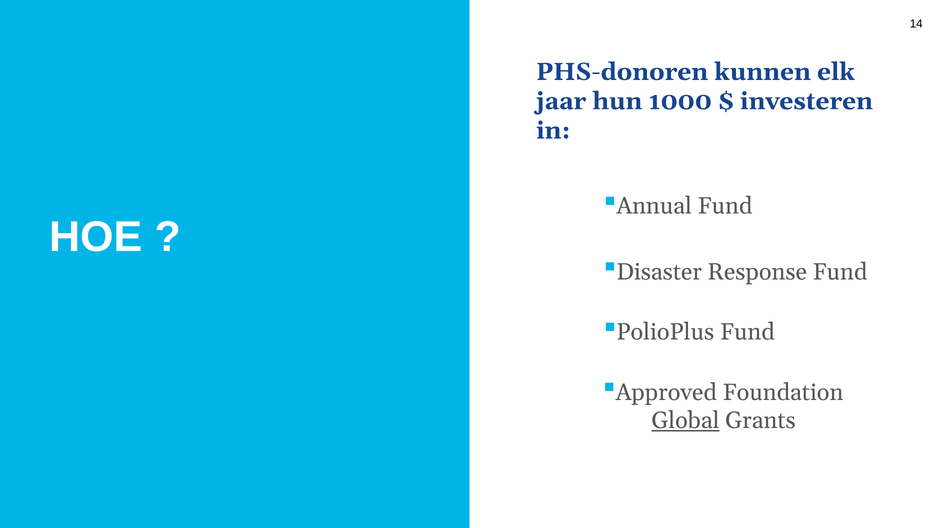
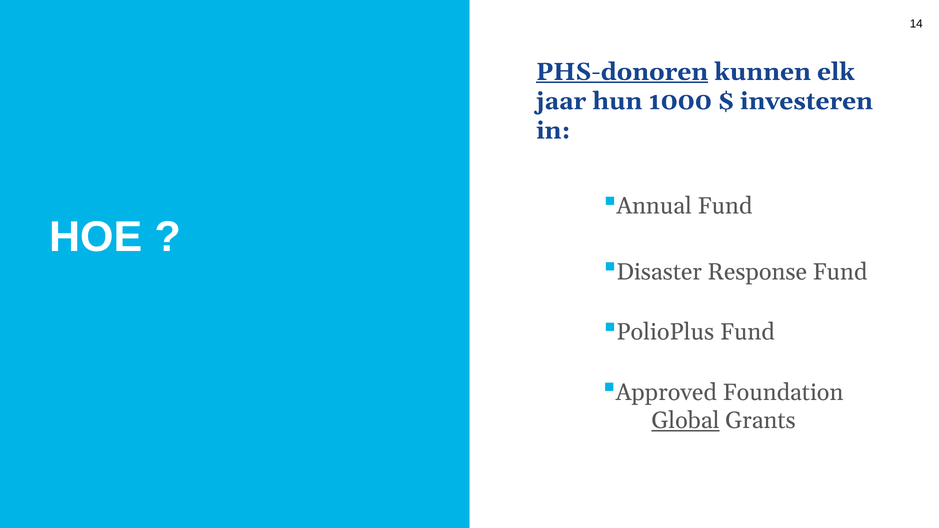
PHS-donoren underline: none -> present (622, 72)
